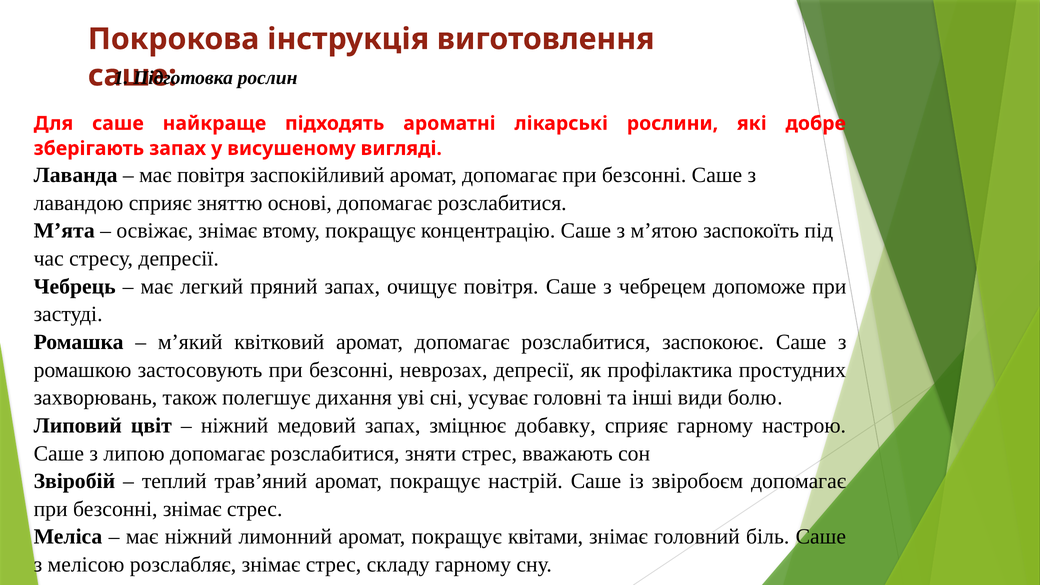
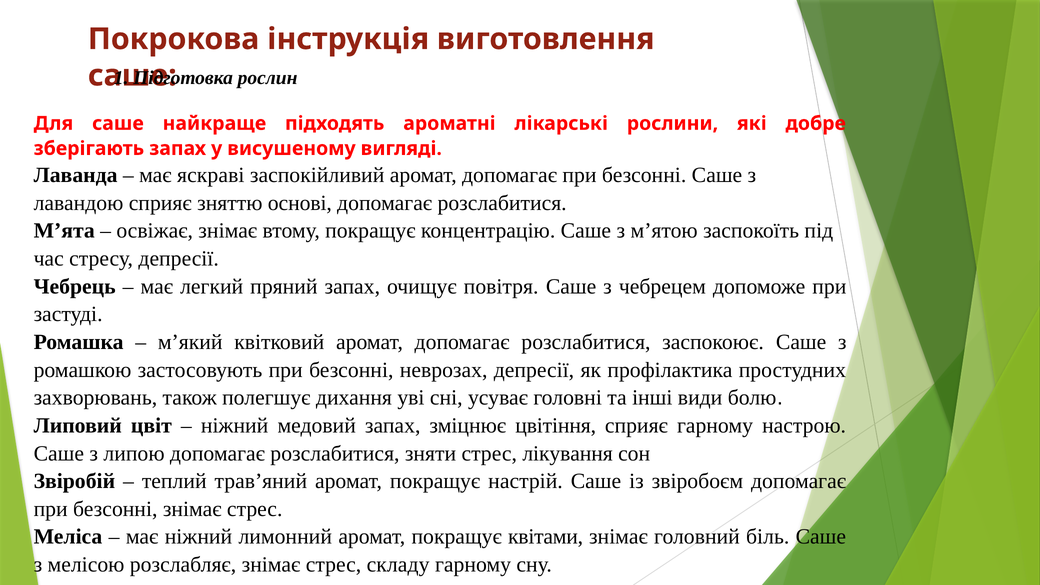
має повітря: повітря -> яскраві (211, 175)
добавку: добавку -> цвітіння (556, 426)
вважають: вважають -> лікування (568, 453)
